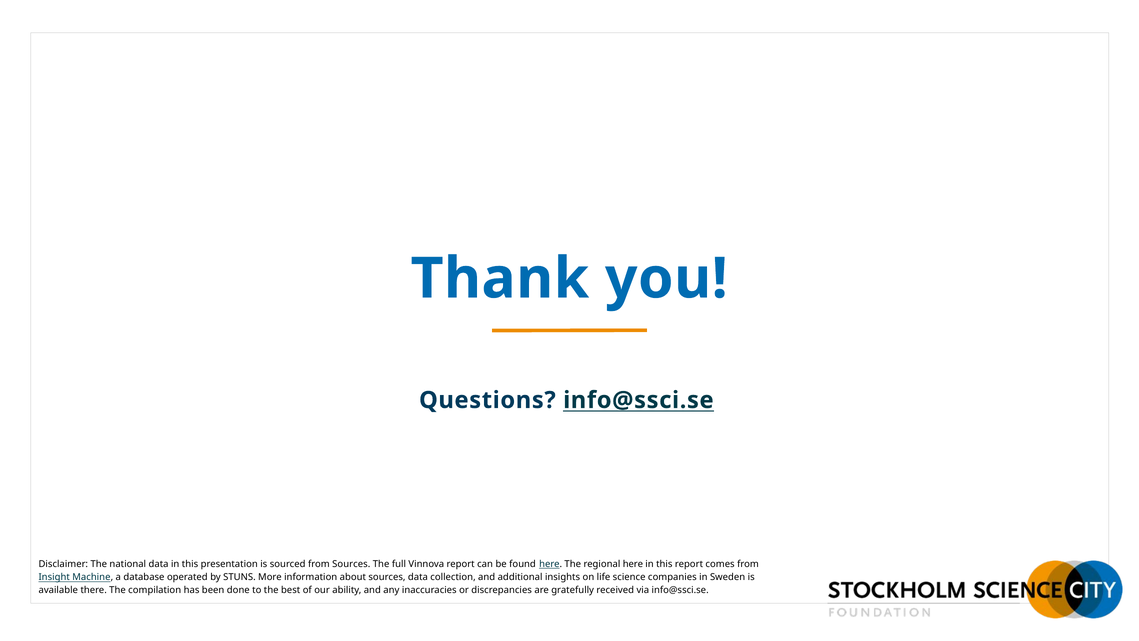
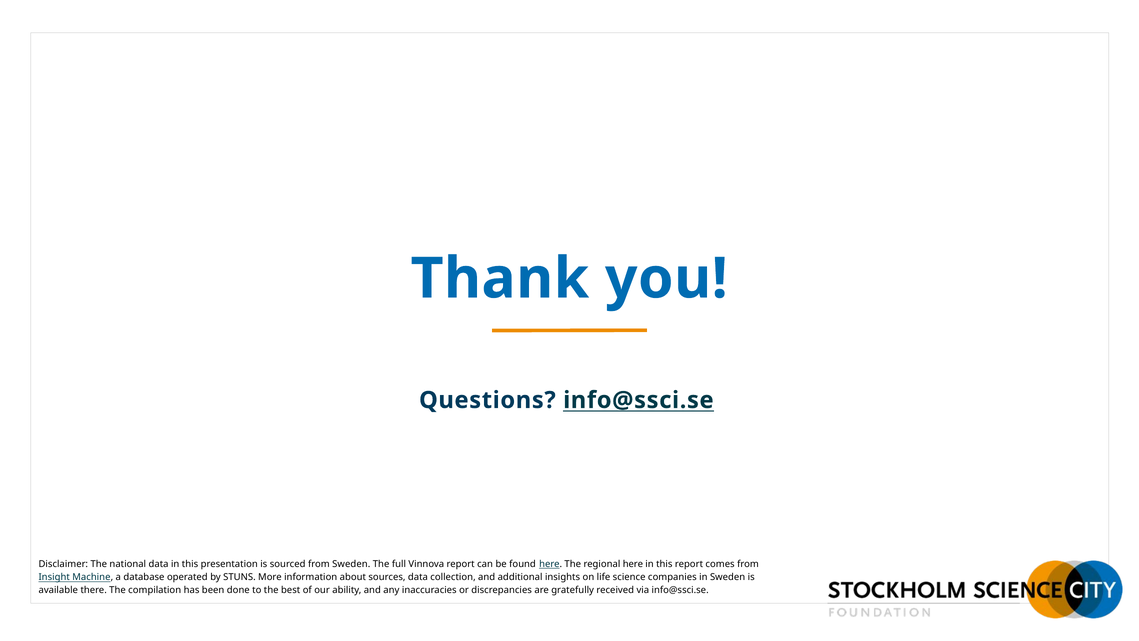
from Sources: Sources -> Sweden (351, 564)
